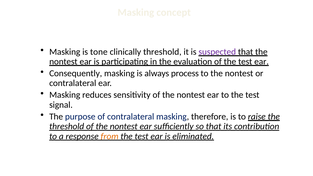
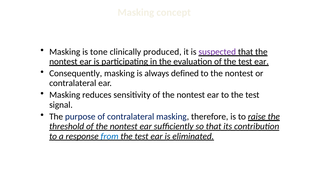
clinically threshold: threshold -> produced (162, 52)
process: process -> defined (185, 73)
from colour: orange -> blue (110, 136)
